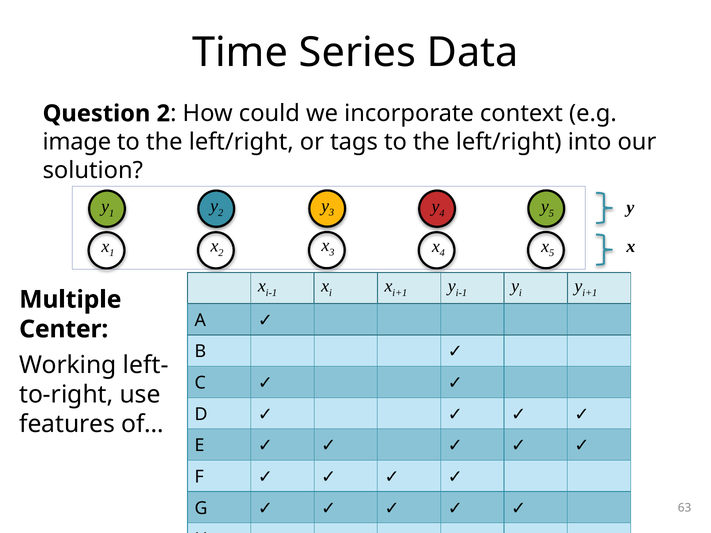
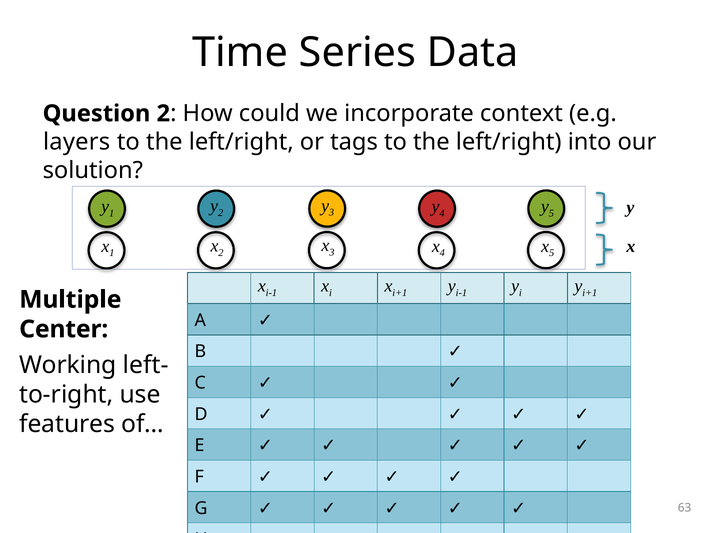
image: image -> layers (77, 142)
